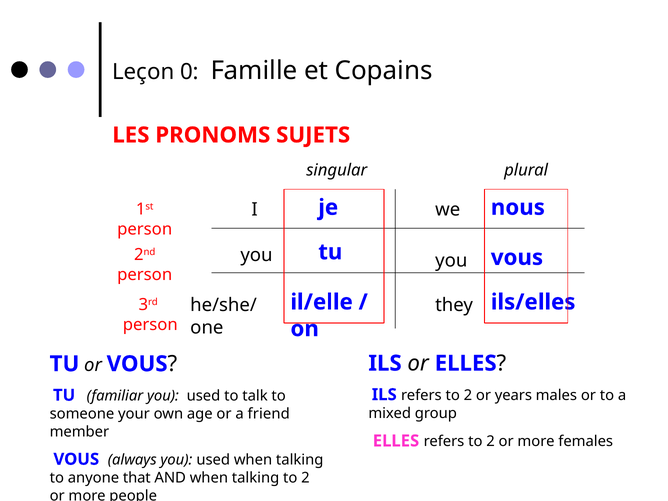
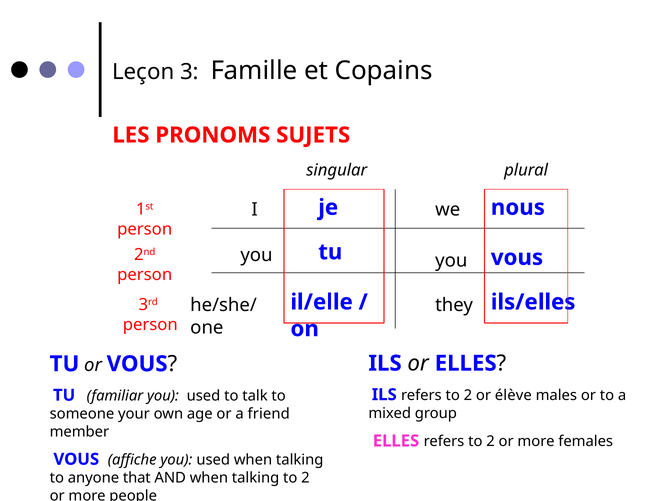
0: 0 -> 3 (190, 72)
years: years -> élève (513, 395)
always: always -> affiche (132, 460)
